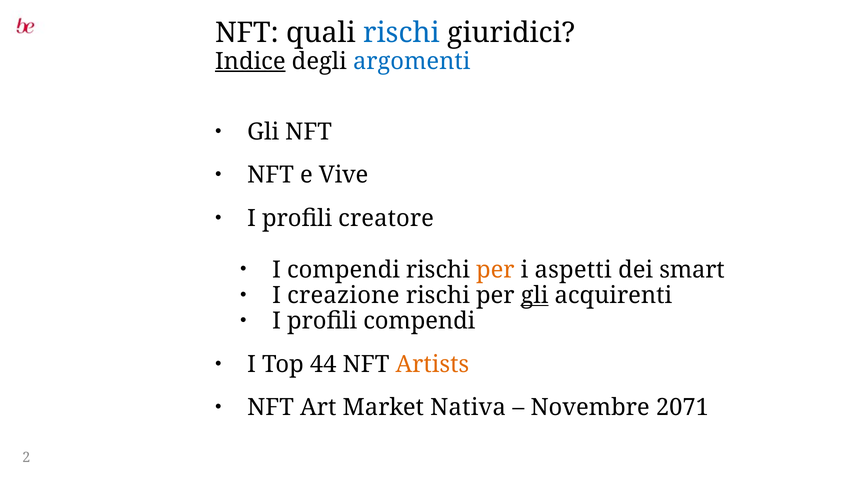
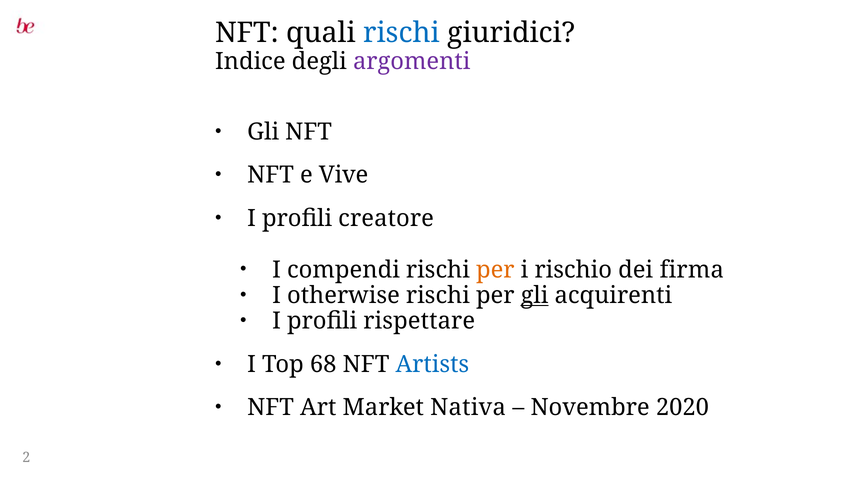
Indice underline: present -> none (250, 61)
argomenti colour: blue -> purple (412, 61)
aspetti: aspetti -> rischio (573, 270)
smart: smart -> firma (692, 270)
creazione: creazione -> otherwise (343, 296)
profili compendi: compendi -> rispettare (419, 321)
44: 44 -> 68 (323, 365)
Artists colour: orange -> blue (432, 365)
2071: 2071 -> 2020 (682, 408)
